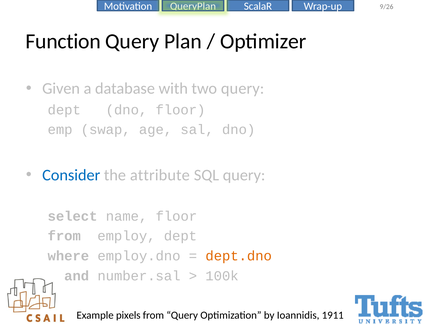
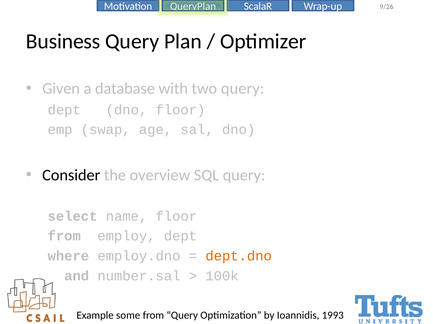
Function: Function -> Business (63, 42)
Consider colour: blue -> black (71, 175)
attribute: attribute -> overview (160, 175)
pixels: pixels -> some (128, 316)
1911: 1911 -> 1993 (333, 316)
